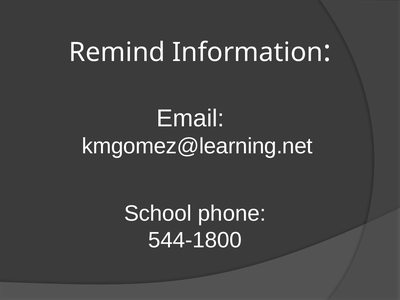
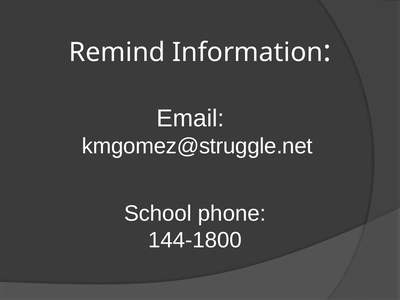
kmgomez@learning.net: kmgomez@learning.net -> kmgomez@struggle.net (197, 146)
544-1800: 544-1800 -> 144-1800 (195, 240)
